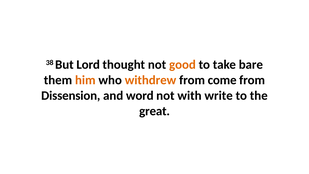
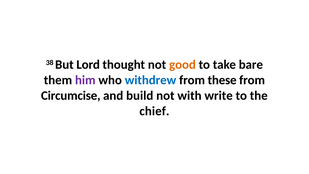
him colour: orange -> purple (85, 80)
withdrew colour: orange -> blue (151, 80)
come: come -> these (222, 80)
Dissension: Dissension -> Circumcise (71, 96)
word: word -> build (140, 96)
great: great -> chief (154, 111)
